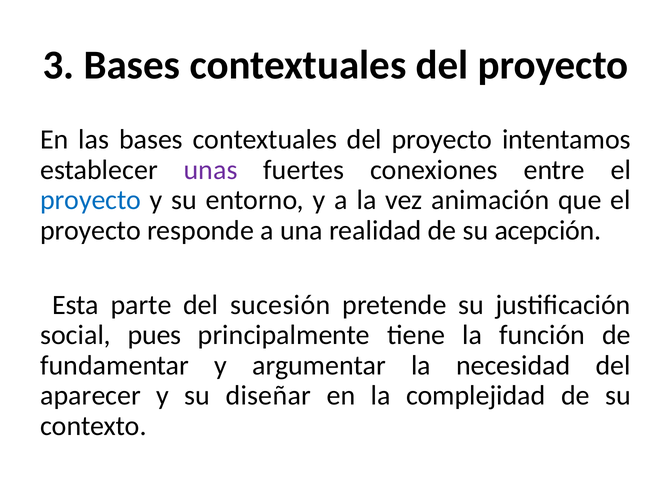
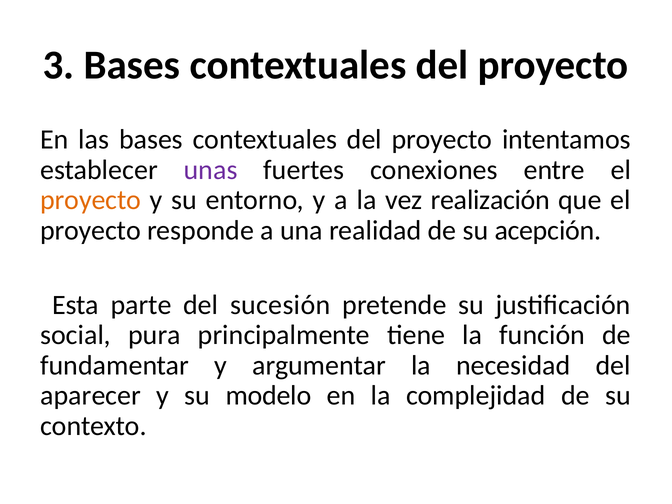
proyecto colour: blue -> orange (91, 200)
animación: animación -> realización (490, 200)
pues: pues -> pura (154, 335)
diseñar: diseñar -> modelo (269, 396)
